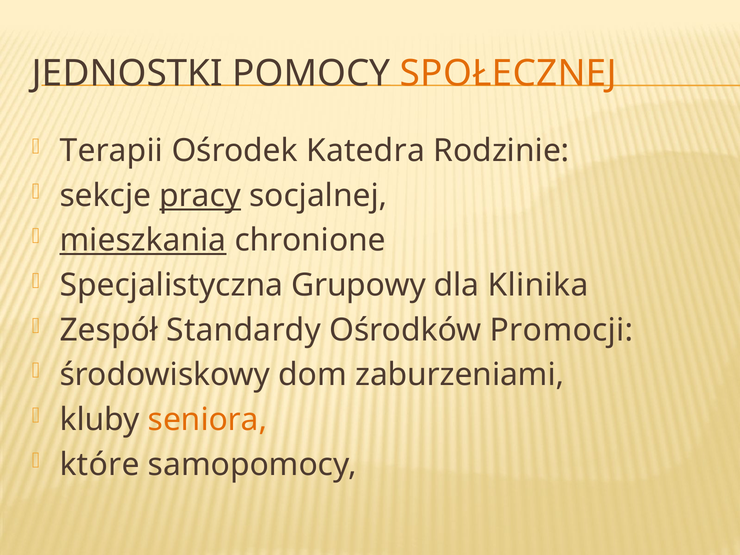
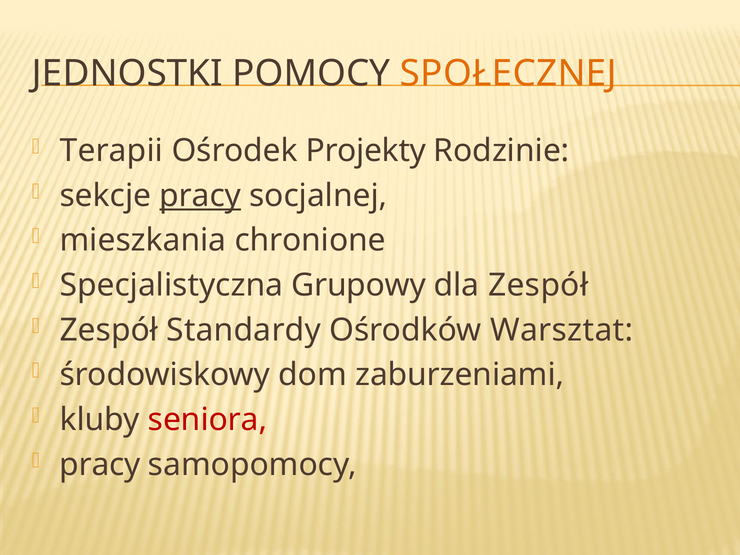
Katedra: Katedra -> Projekty (366, 151)
mieszkania underline: present -> none (143, 240)
dla Klinika: Klinika -> Zespół (538, 285)
Promocji: Promocji -> Warsztat (562, 330)
seniora colour: orange -> red (208, 420)
które: które -> pracy (100, 465)
